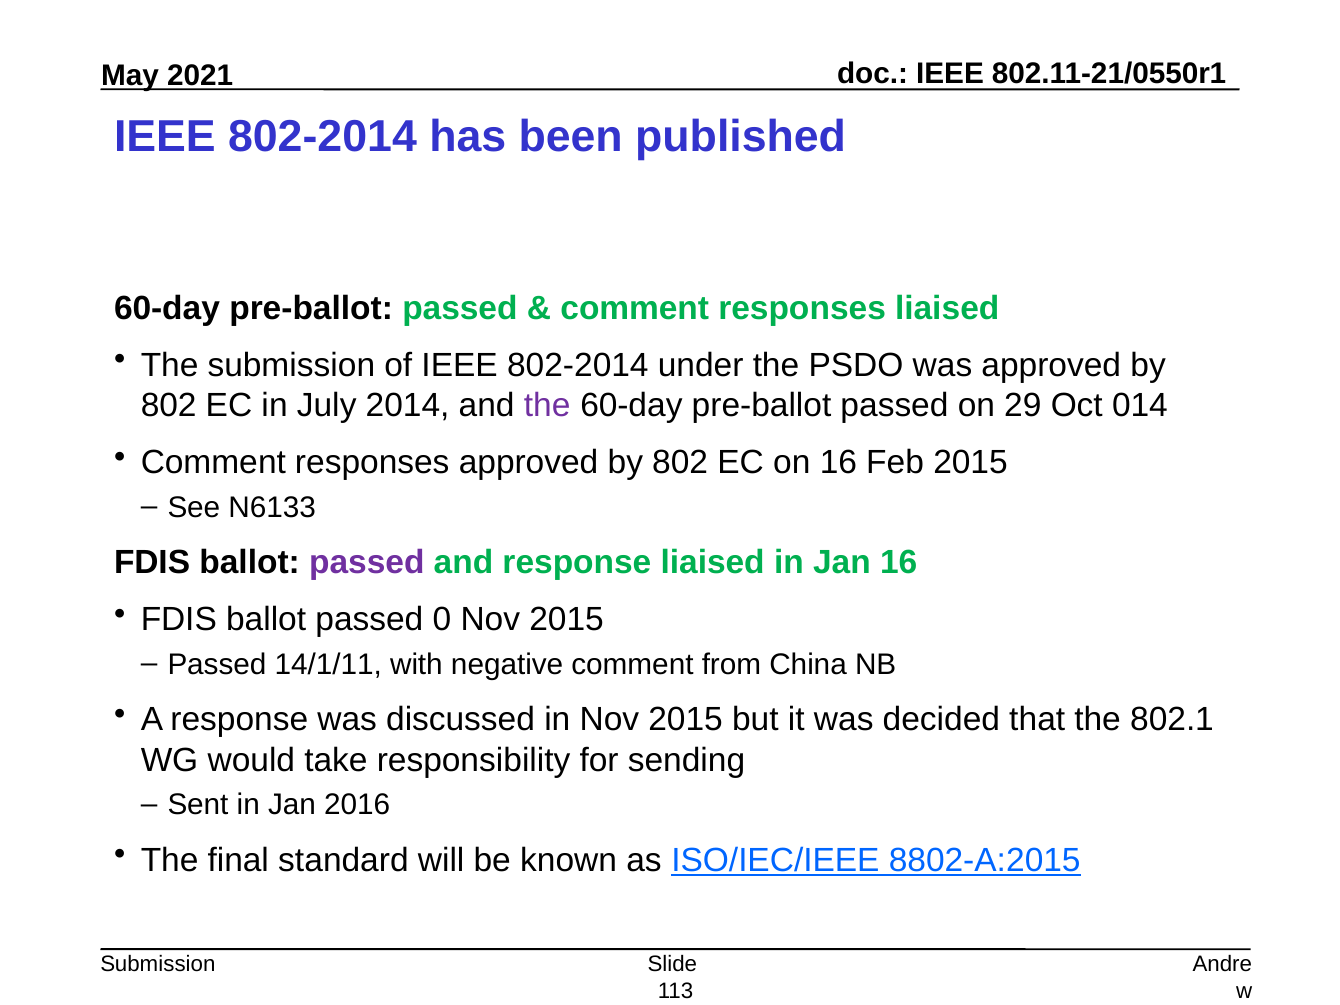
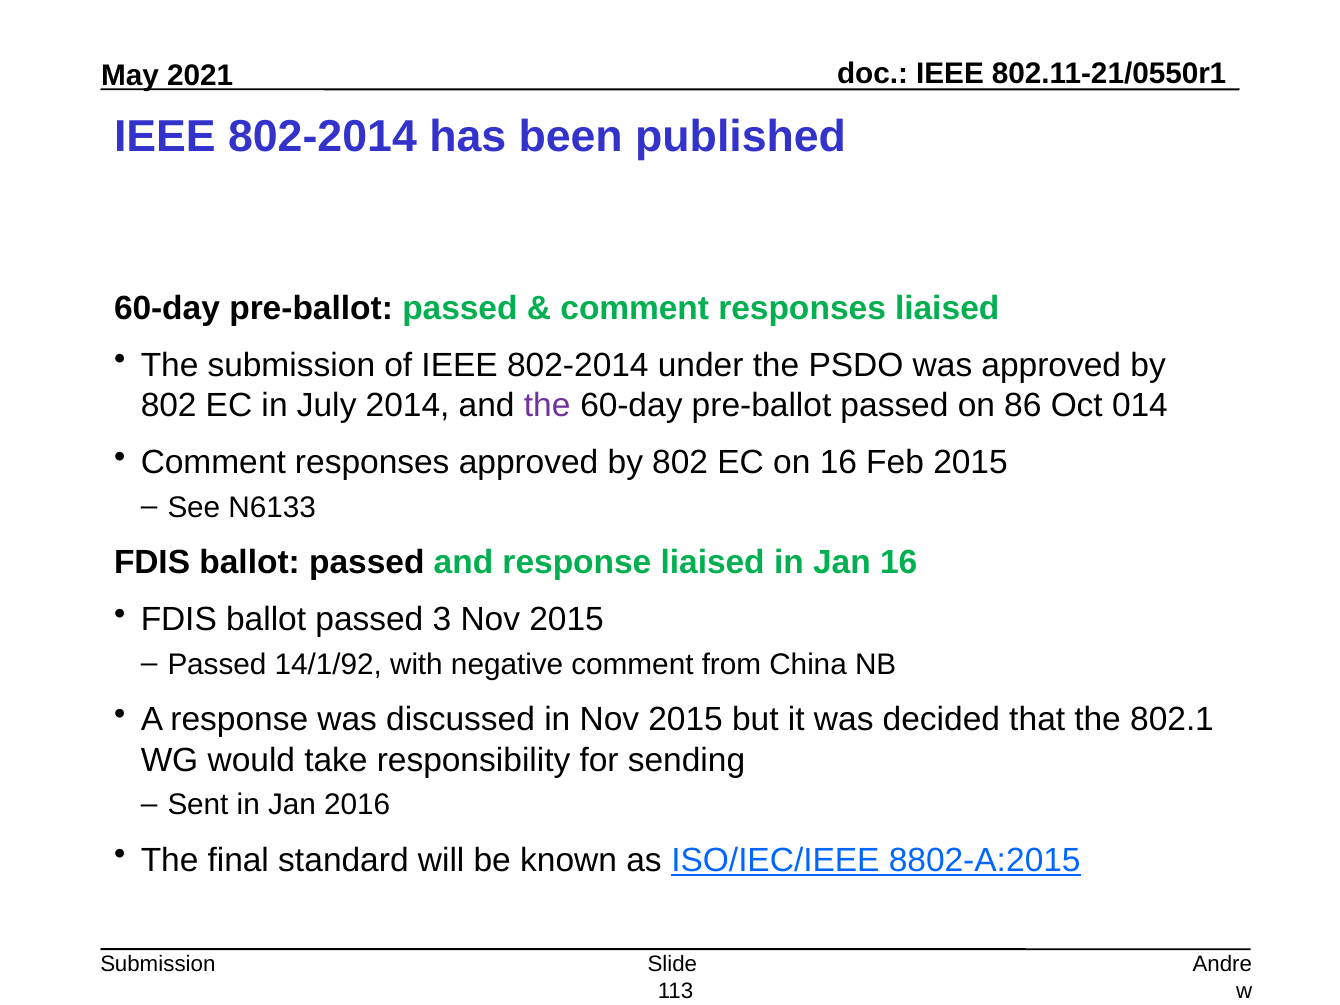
29: 29 -> 86 (1023, 406)
passed colour: purple -> black (367, 563)
0: 0 -> 3 (442, 620)
14/1/11: 14/1/11 -> 14/1/92 (328, 665)
